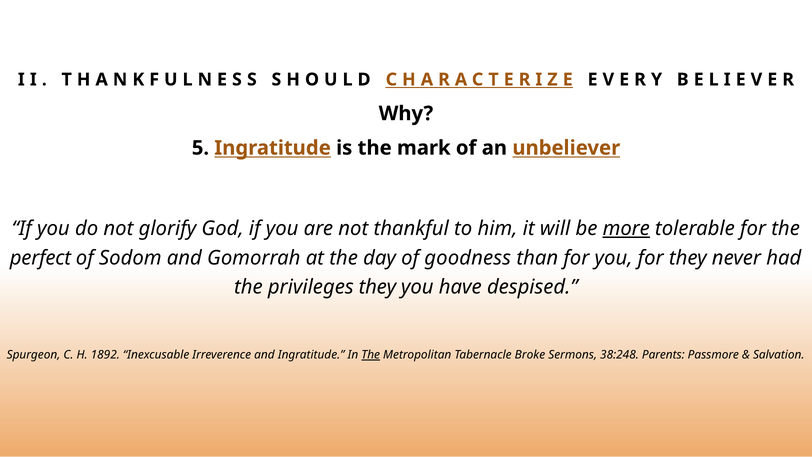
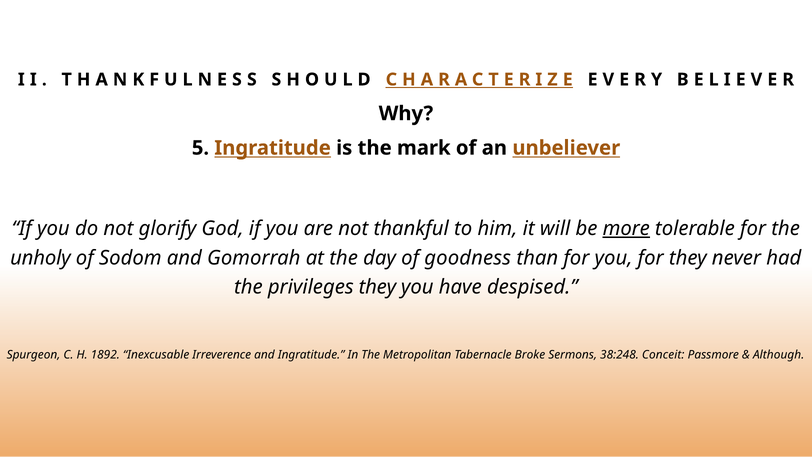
perfect: perfect -> unholy (40, 258)
The underline: present -> none (371, 355)
Parents: Parents -> Conceit (663, 355)
Salvation: Salvation -> Although (779, 355)
